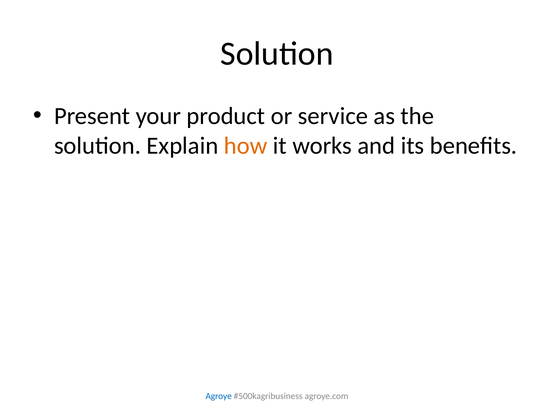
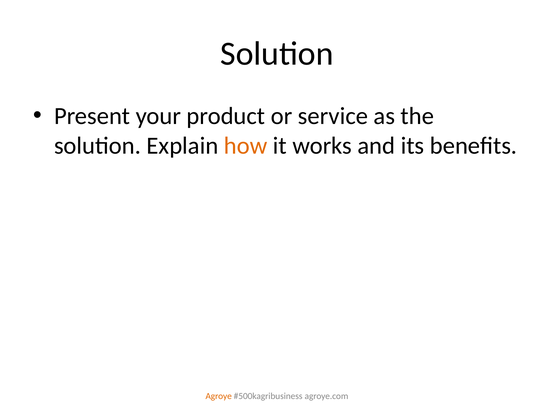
Agroye colour: blue -> orange (219, 397)
